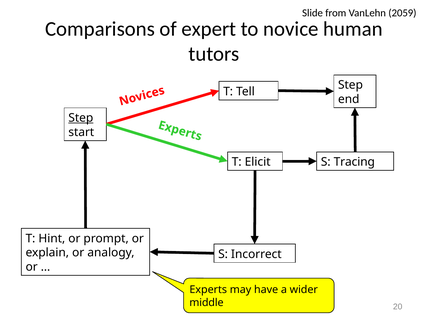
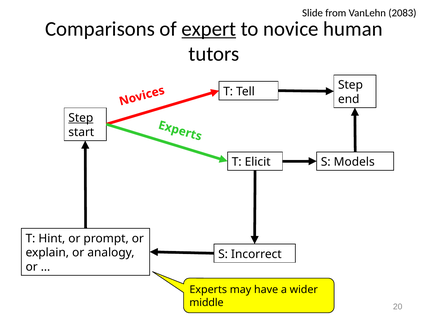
2059: 2059 -> 2083 (402, 13)
expert underline: none -> present (209, 29)
Tracing: Tracing -> Models (354, 162)
